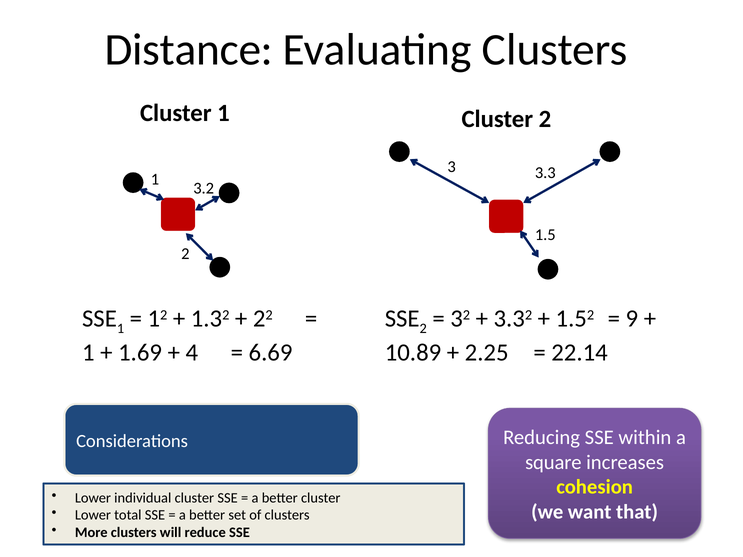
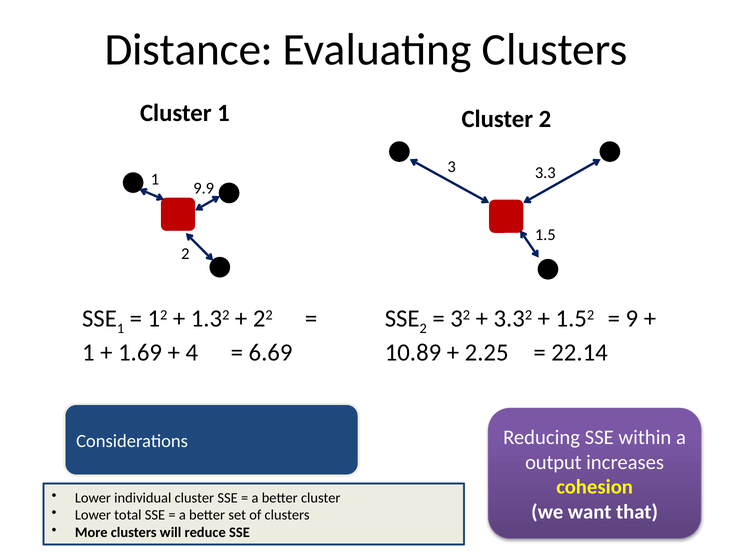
3.2: 3.2 -> 9.9 (204, 188)
square: square -> output (553, 463)
